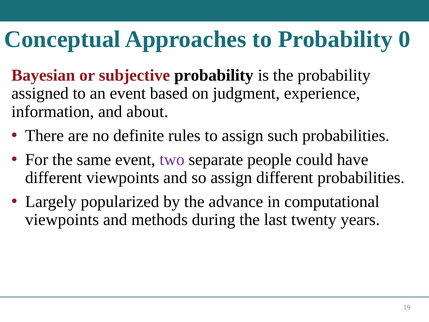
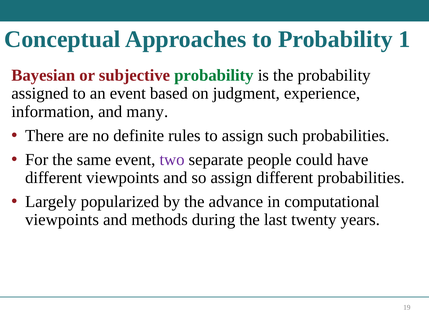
0: 0 -> 1 (405, 39)
probability colour: black -> green (214, 75)
about: about -> many (147, 111)
